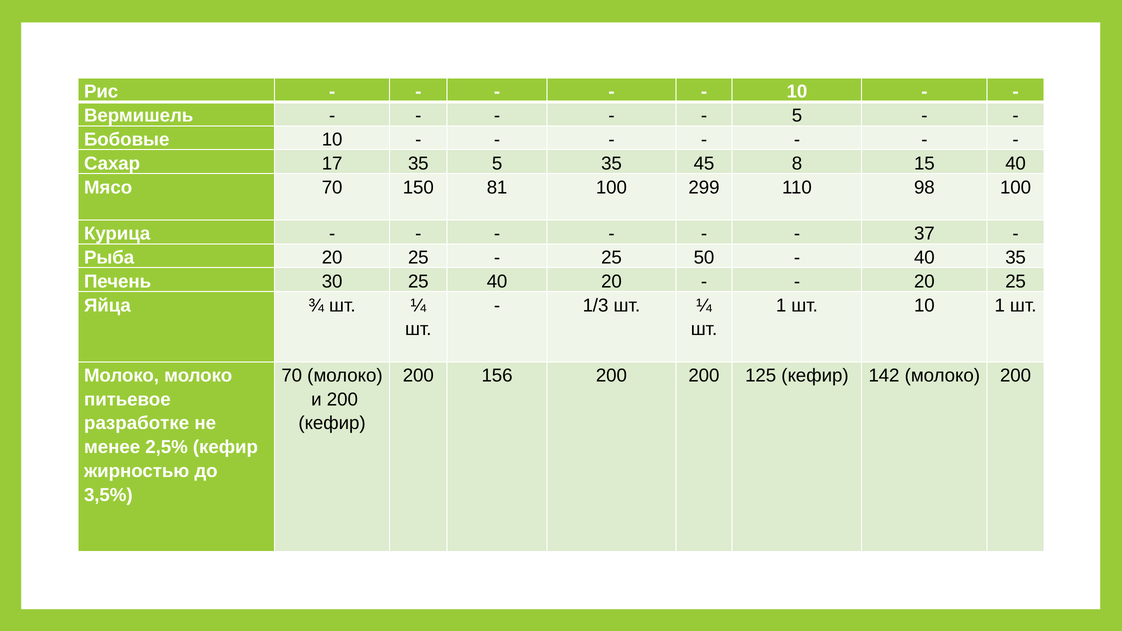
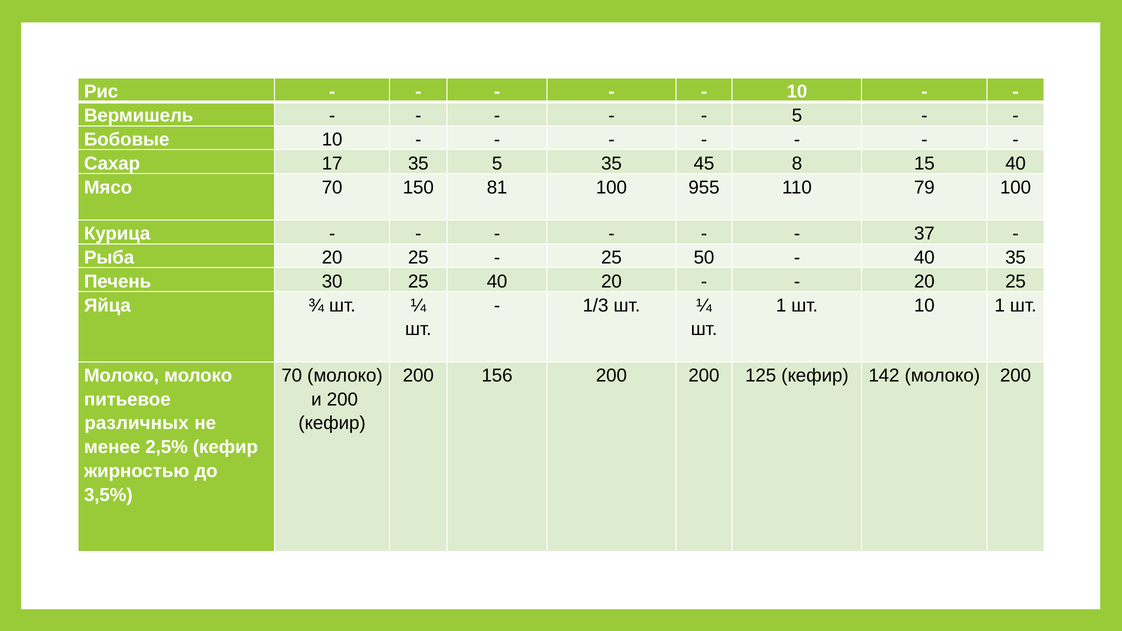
299: 299 -> 955 (704, 187)
98: 98 -> 79 (924, 187)
разработке: разработке -> различных (137, 423)
